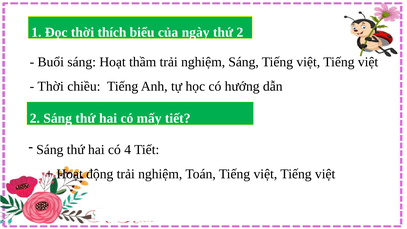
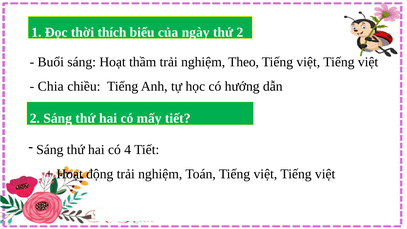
nghiệm Sáng: Sáng -> Theo (244, 62)
Thời: Thời -> Chia (51, 86)
